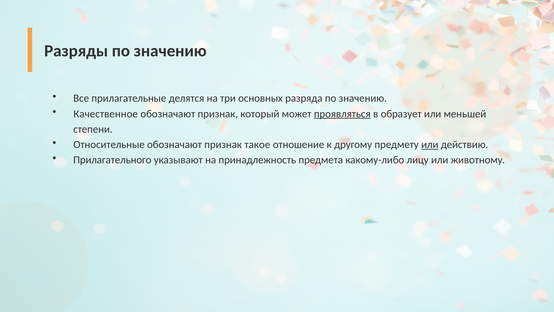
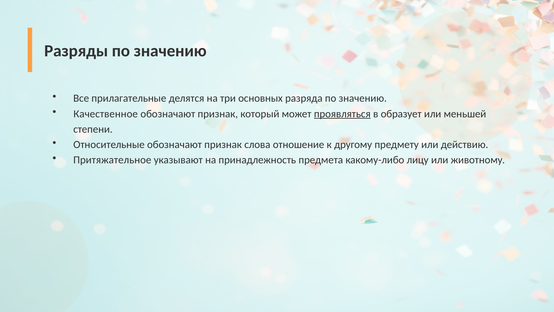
такое: такое -> слова (257, 144)
или underline: present -> none (430, 144)
Прилагательного: Прилагательного -> Притяжательное (112, 160)
